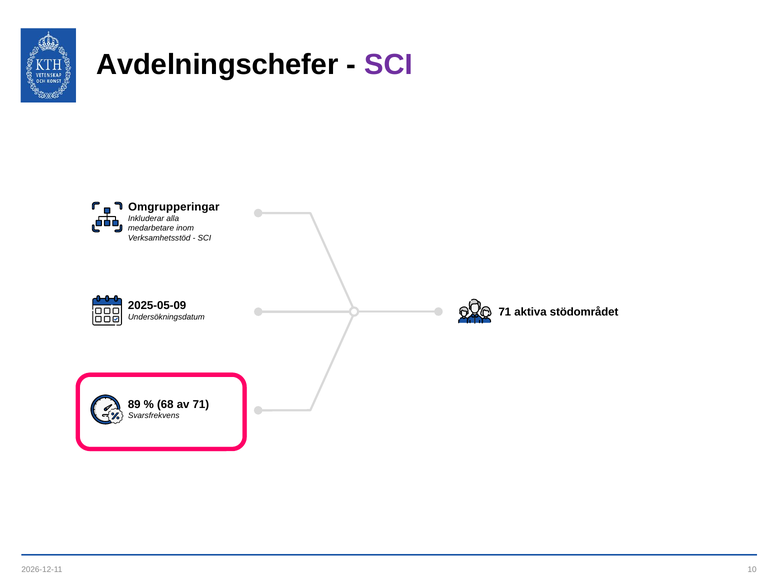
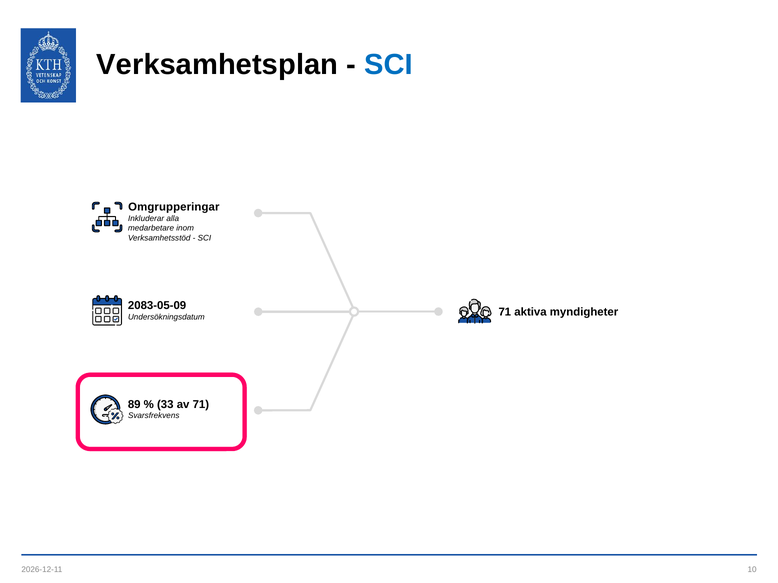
Avdelningschefer: Avdelningschefer -> Verksamhetsplan (217, 65)
SCI colour: purple -> blue (388, 65)
2025-05-09: 2025-05-09 -> 2083-05-09 (157, 306)
stödområdet: stödområdet -> myndigheter (584, 312)
68: 68 -> 33 (165, 405)
